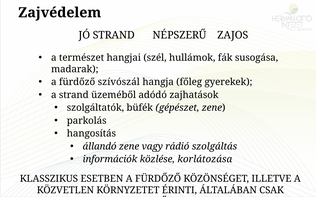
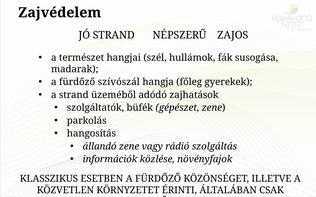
korlátozása: korlátozása -> növényfajok (205, 160)
